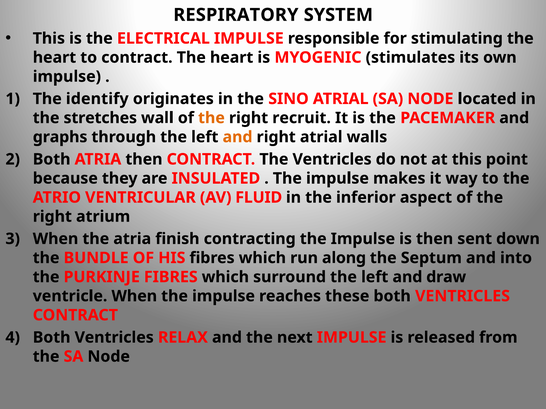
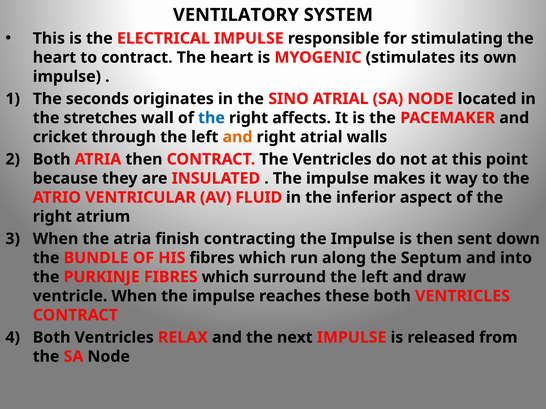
RESPIRATORY: RESPIRATORY -> VENTILATORY (236, 15)
identify: identify -> seconds (97, 99)
the colour: orange -> blue (211, 118)
recruit: recruit -> affects (302, 118)
graphs: graphs -> cricket (60, 137)
